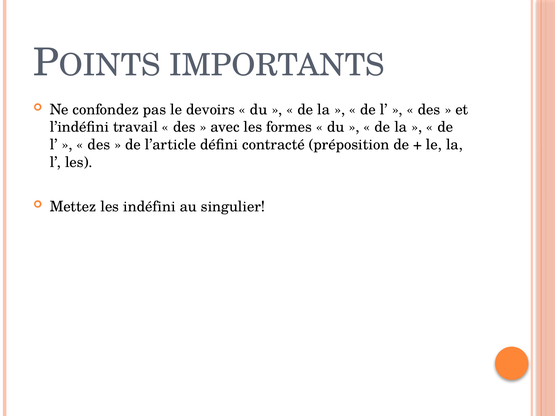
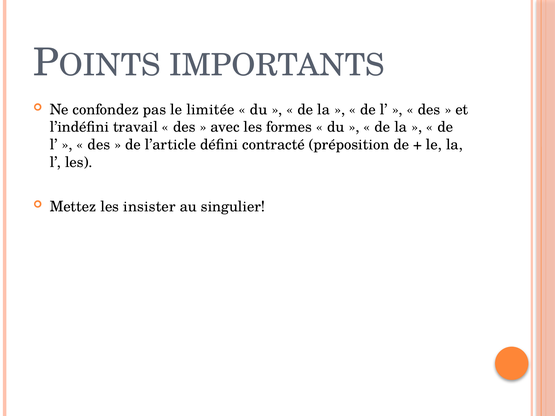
devoirs: devoirs -> limitée (210, 110)
indéfini: indéfini -> insister (149, 207)
